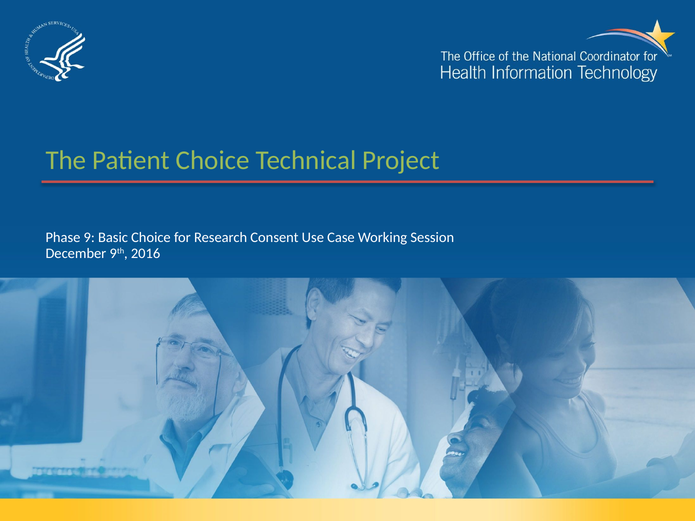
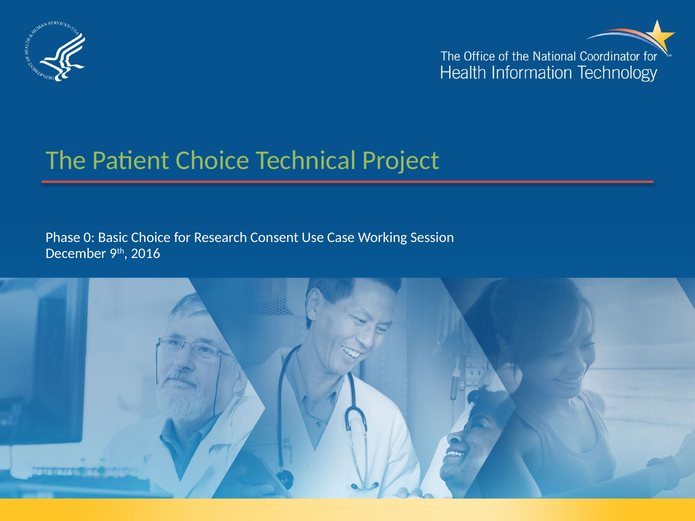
9: 9 -> 0 (89, 238)
